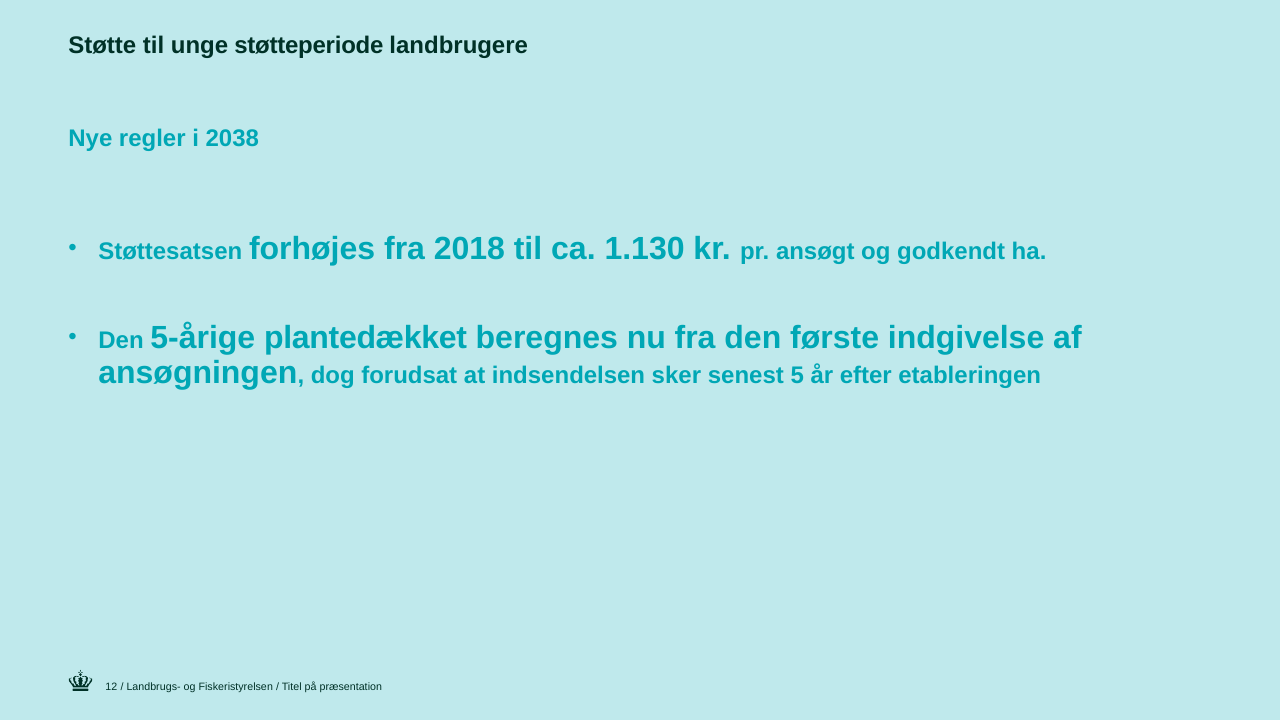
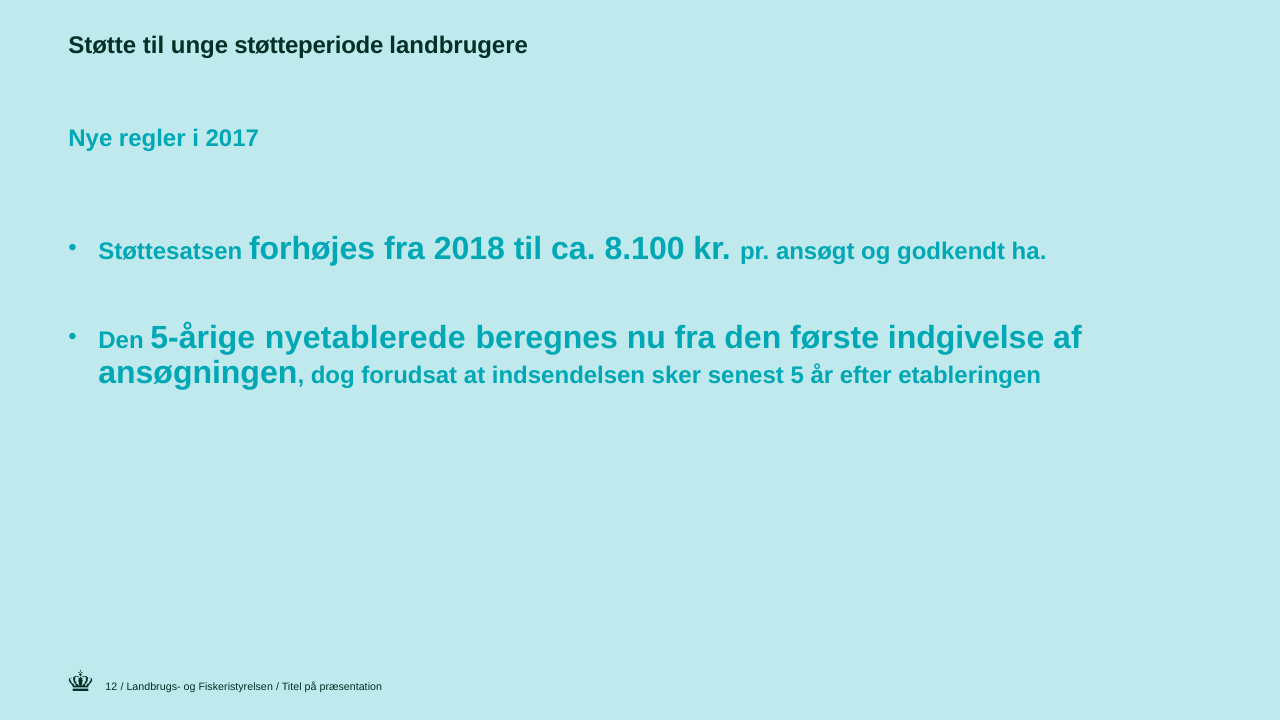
2038: 2038 -> 2017 (232, 139)
1.130: 1.130 -> 8.100 (645, 249)
plantedækket: plantedækket -> nyetablerede (365, 338)
